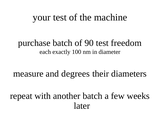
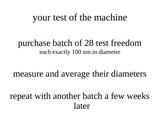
90: 90 -> 28 (89, 43)
degrees: degrees -> average (76, 74)
